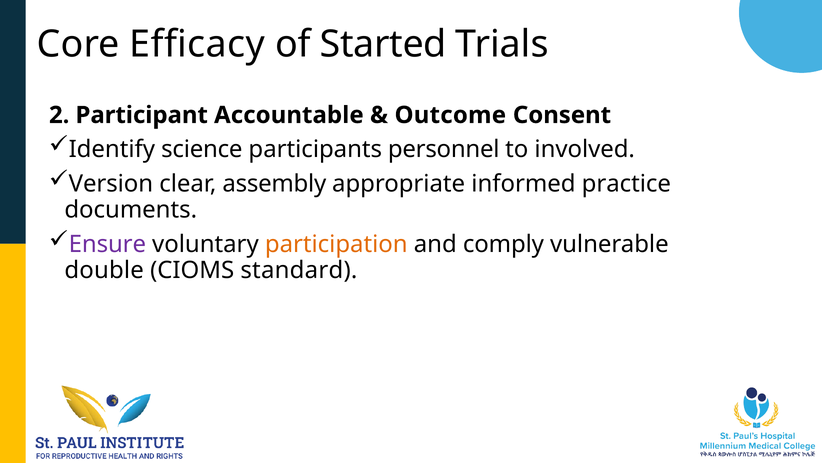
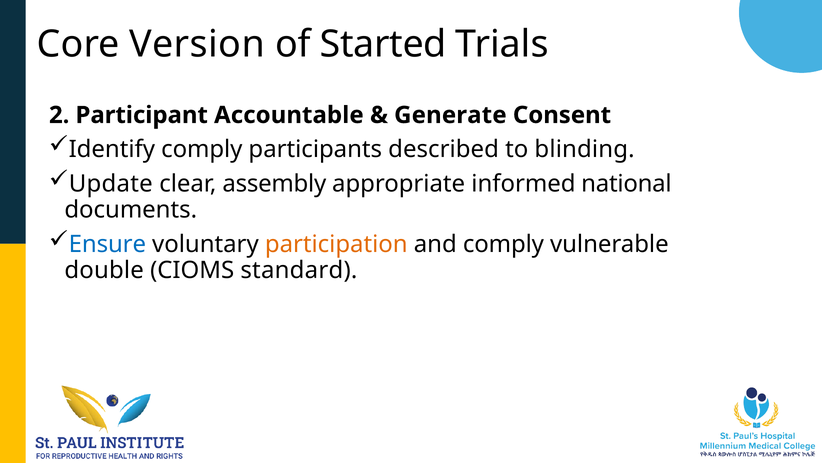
Efficacy: Efficacy -> Version (197, 44)
Outcome: Outcome -> Generate (450, 115)
Identify science: science -> comply (202, 149)
personnel: personnel -> described (444, 149)
involved: involved -> blinding (585, 149)
Version: Version -> Update (111, 184)
practice: practice -> national (626, 184)
Ensure colour: purple -> blue (107, 244)
